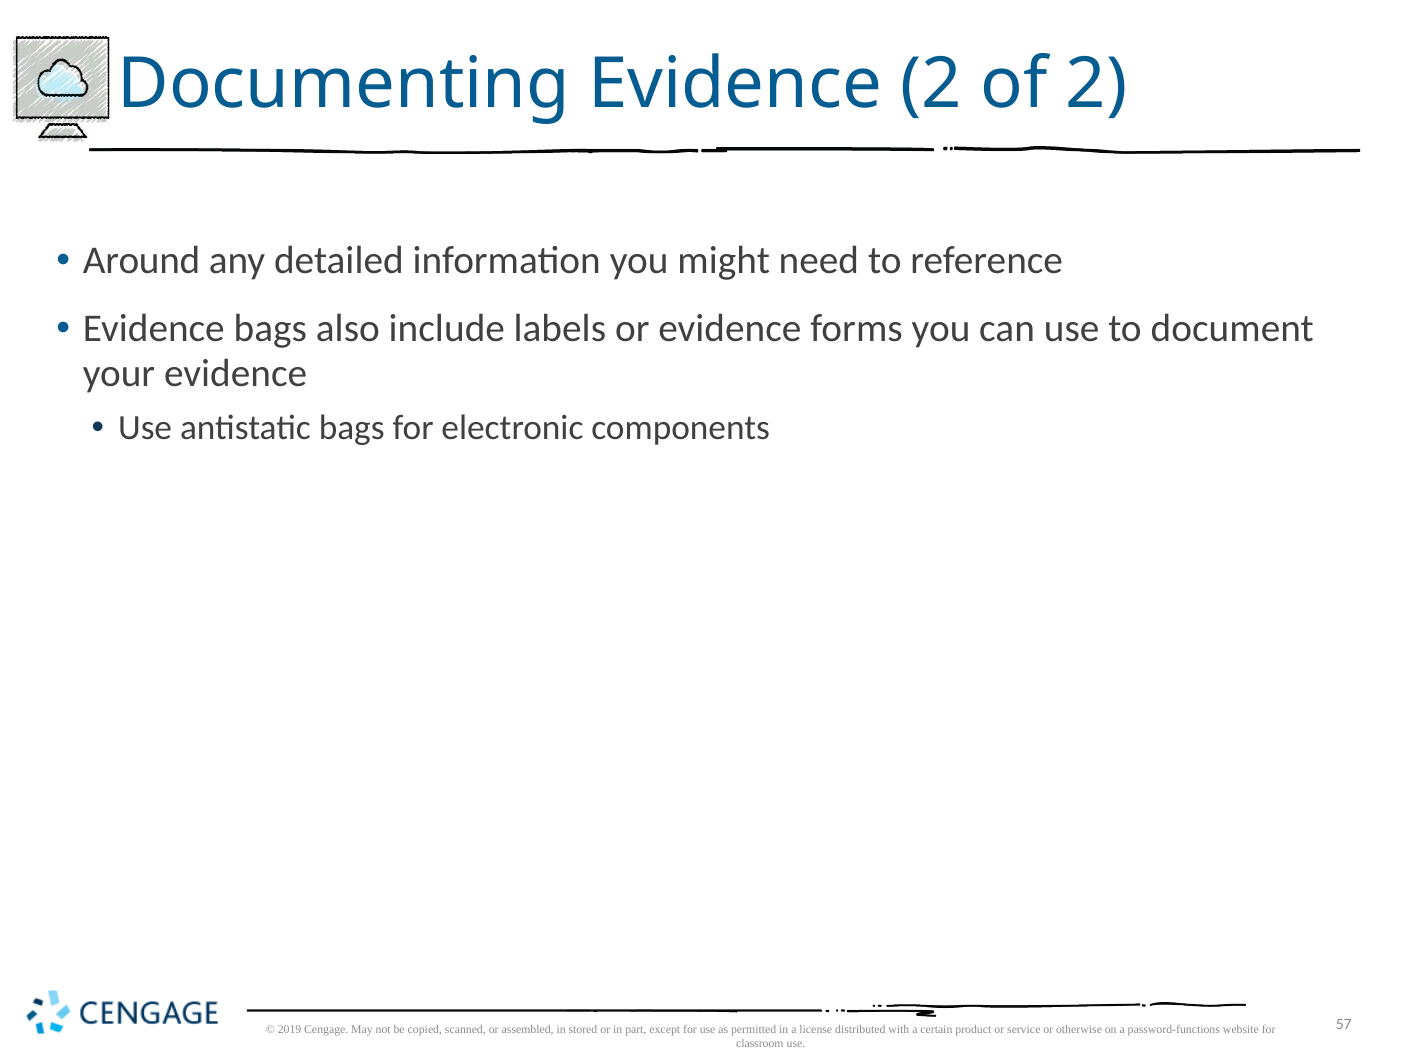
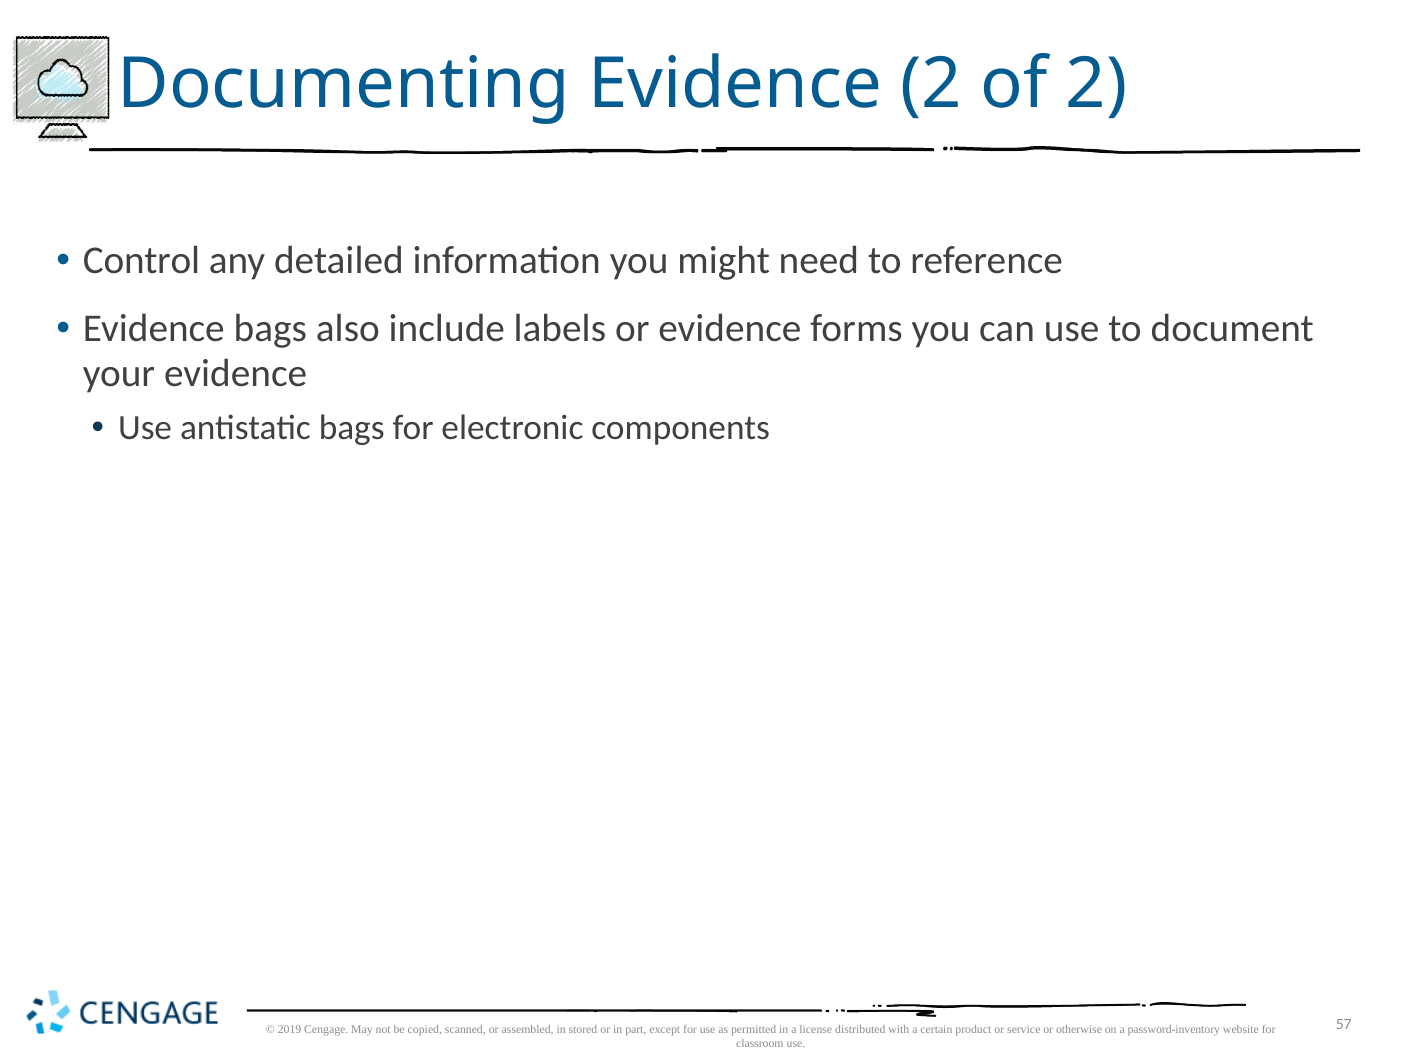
Around: Around -> Control (141, 261)
password-functions: password-functions -> password-inventory (1174, 1029)
